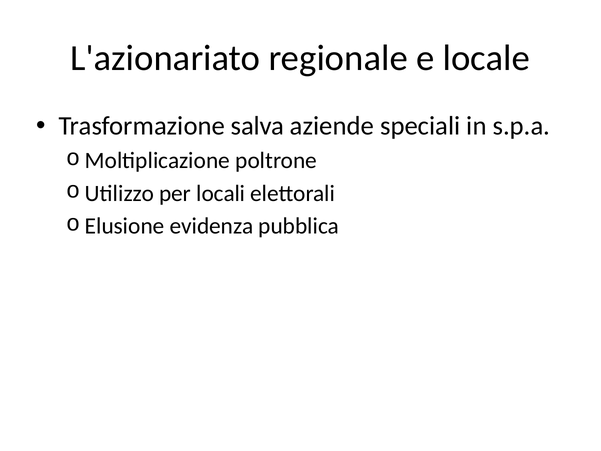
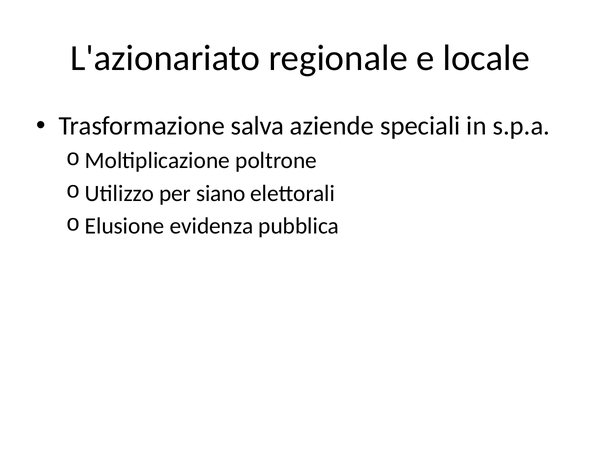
locali: locali -> siano (221, 193)
